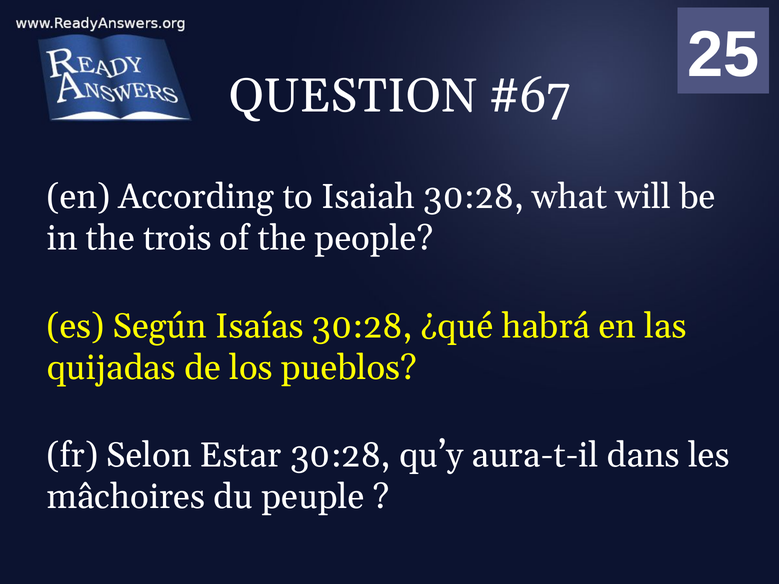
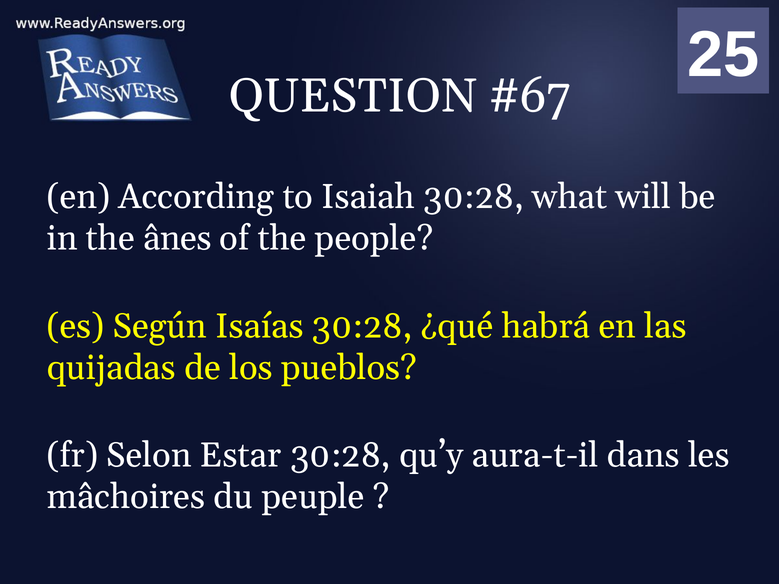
trois: trois -> ânes (177, 239)
